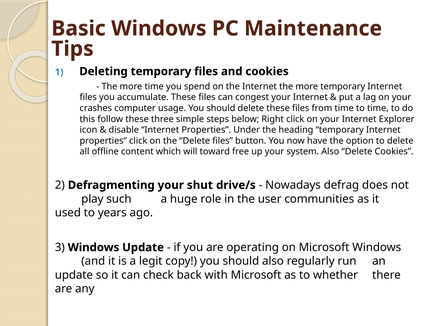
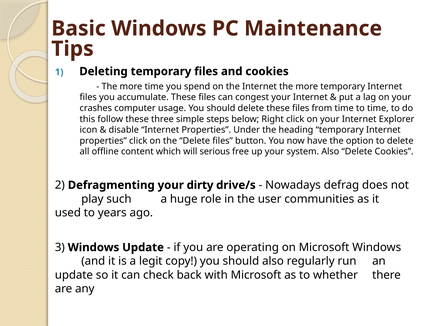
toward: toward -> serious (215, 151)
shut: shut -> dirty (200, 185)
